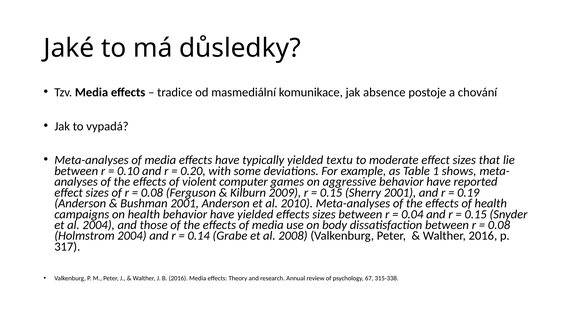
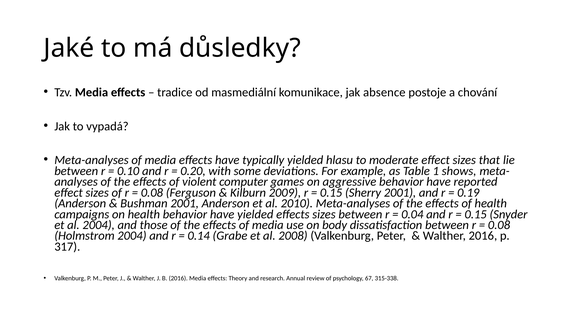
textu: textu -> hlasu (340, 160)
